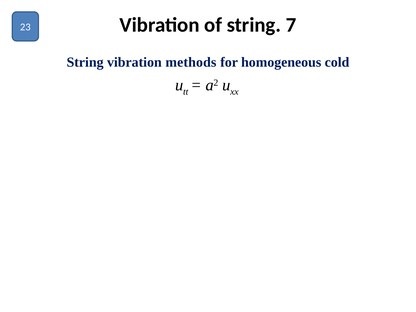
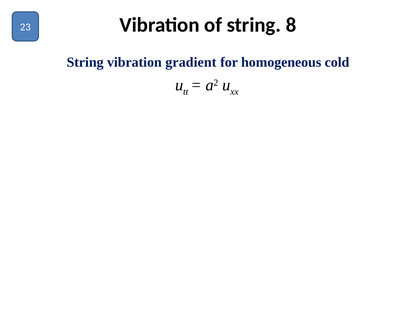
7: 7 -> 8 (291, 25)
methods: methods -> gradient (191, 62)
